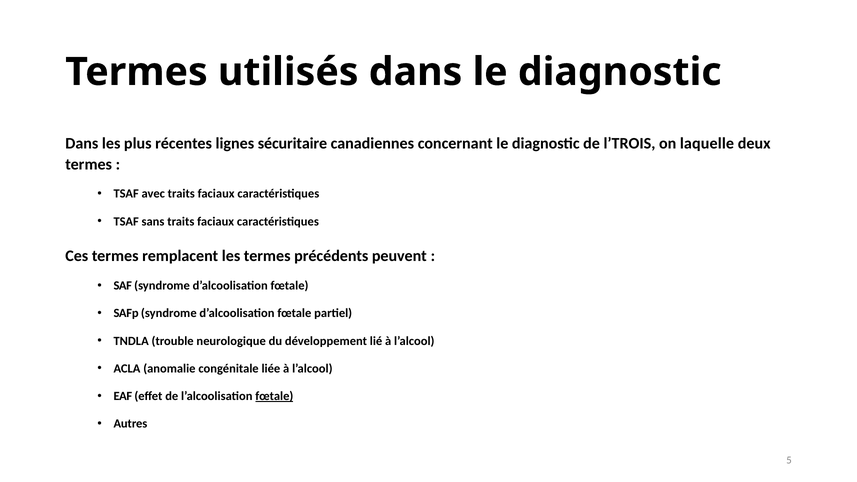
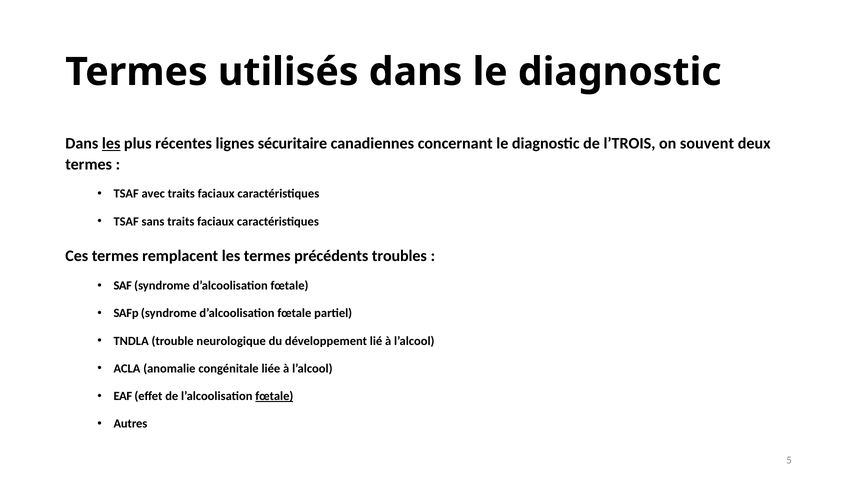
les underline: none -> present (111, 144)
laquelle: laquelle -> souvent (707, 144)
peuvent: peuvent -> troubles (399, 256)
